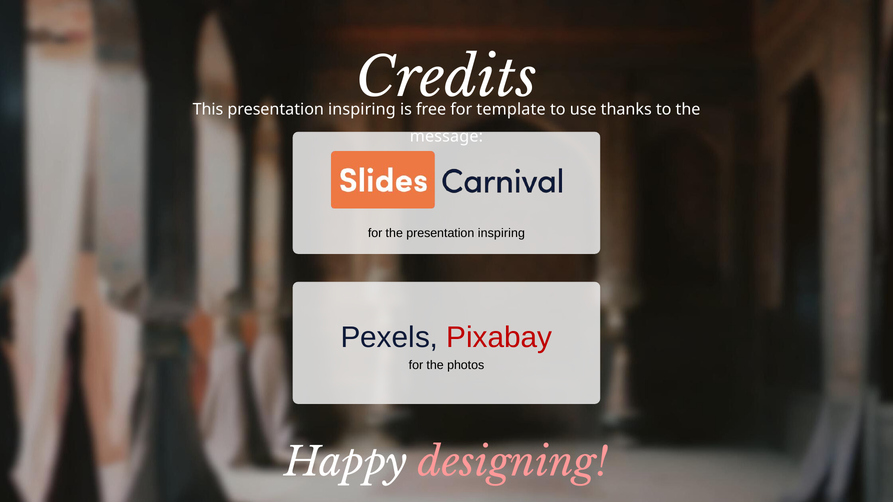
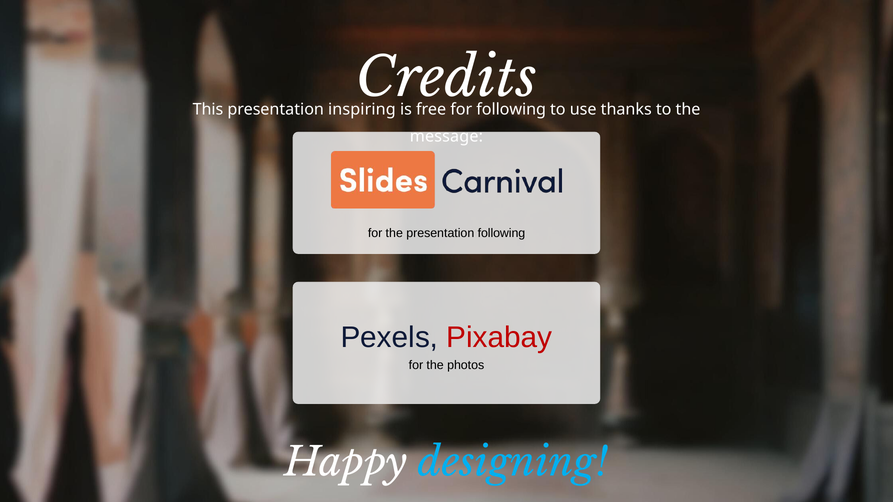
template: template -> following (511, 109)
the presentation inspiring: inspiring -> following (501, 233)
designing colour: pink -> light blue (513, 463)
